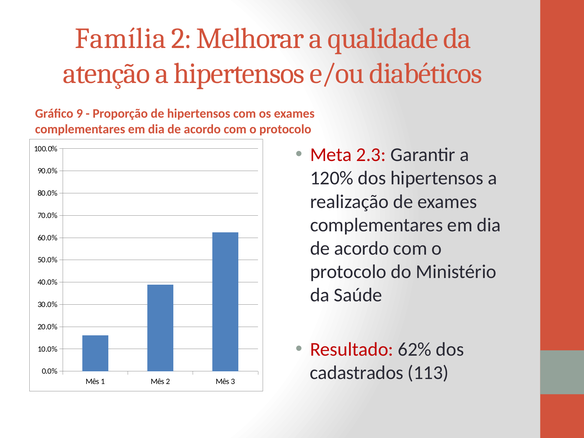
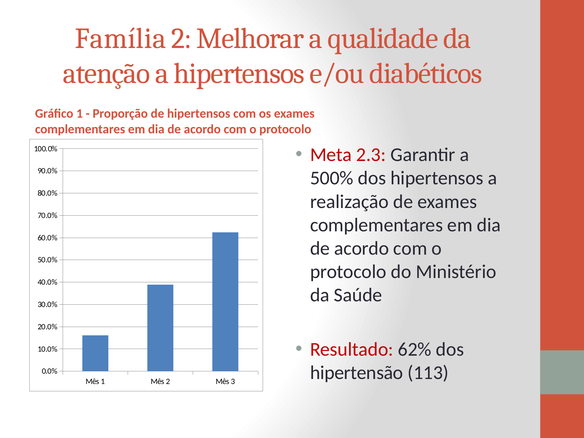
Gráfico 9: 9 -> 1 (80, 114)
120%: 120% -> 500% (332, 178)
cadastrados: cadastrados -> hipertensão (357, 373)
